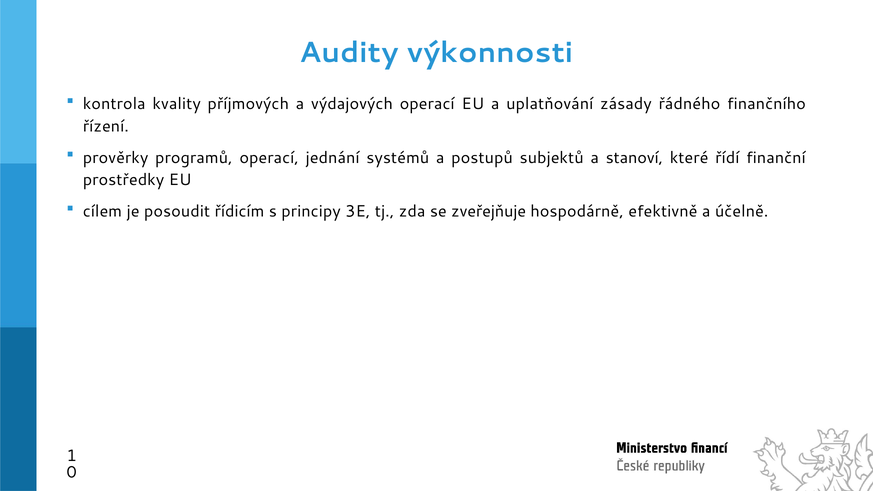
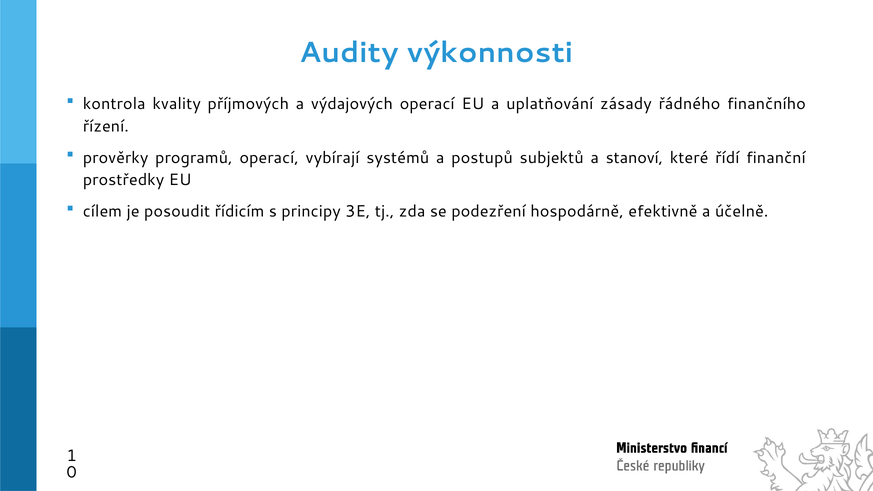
jednání: jednání -> vybírají (333, 158)
zveřejňuje: zveřejňuje -> podezření (489, 212)
